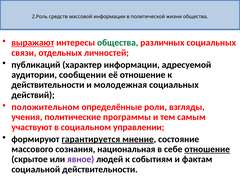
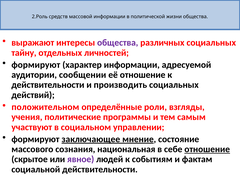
выражают underline: present -> none (33, 43)
общества colour: green -> purple (118, 43)
связи: связи -> тайну (24, 53)
публикаций: публикаций -> формируют (36, 65)
молодежная: молодежная -> производить (120, 85)
гарантируется: гарантируется -> заключающее (91, 139)
